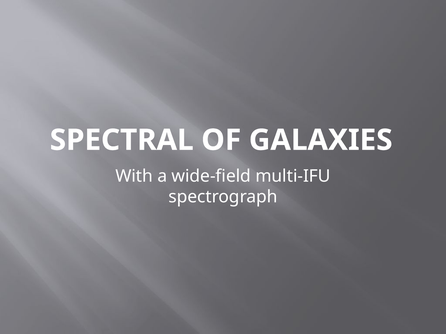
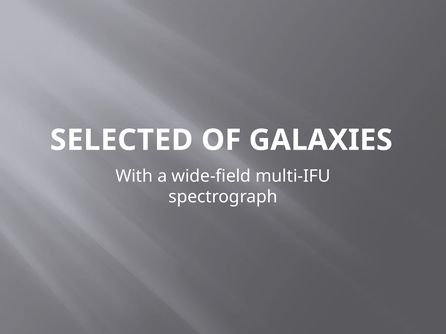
SPECTRAL: SPECTRAL -> SELECTED (122, 140)
